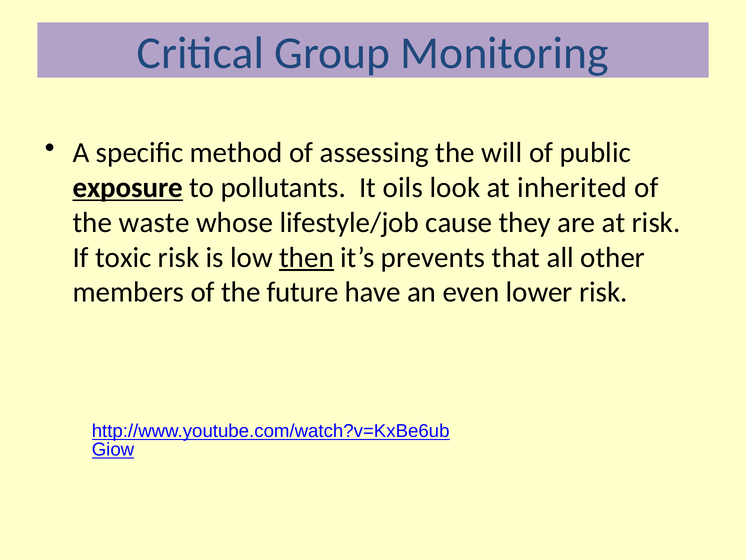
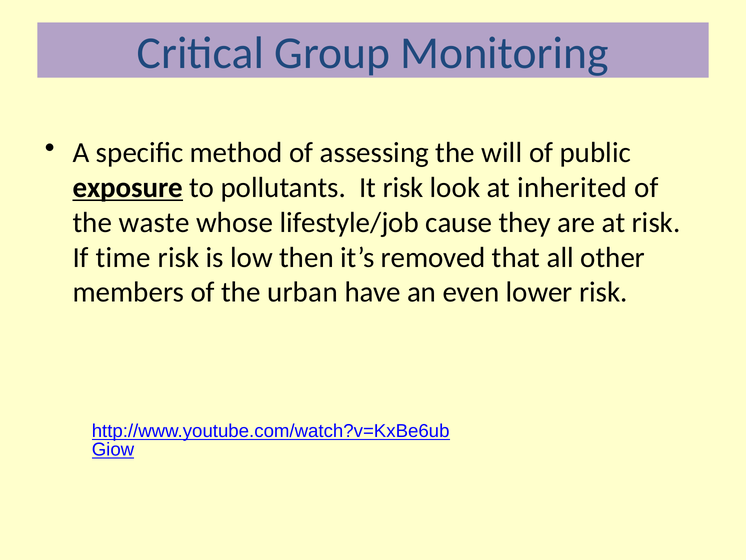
It oils: oils -> risk (403, 188)
toxic: toxic -> time (123, 257)
then underline: present -> none (307, 257)
prevents: prevents -> removed (433, 257)
future: future -> urban (302, 292)
